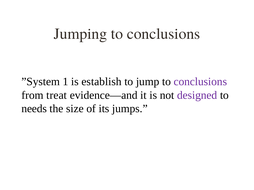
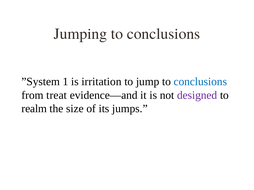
establish: establish -> irritation (102, 82)
conclusions colour: purple -> blue (200, 82)
needs: needs -> realm (34, 109)
